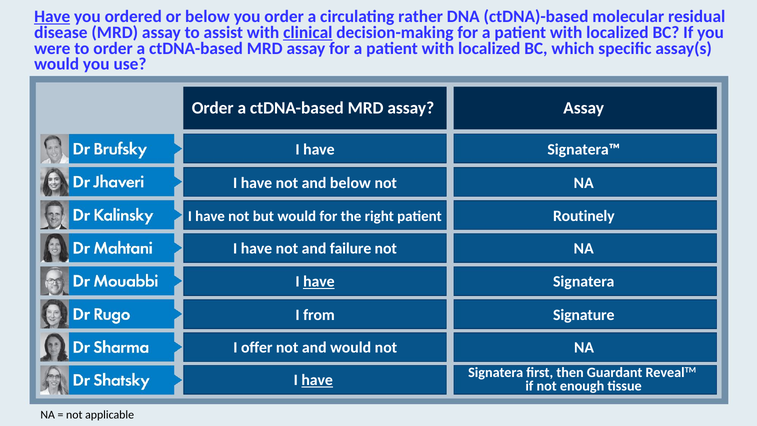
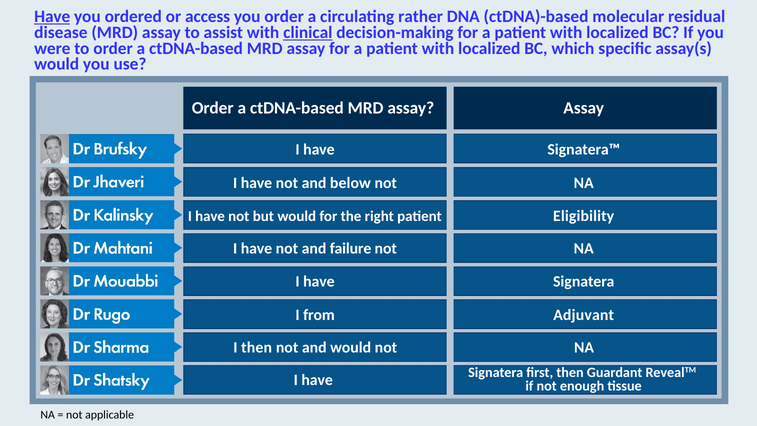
or below: below -> access (208, 16)
Routinely: Routinely -> Eligibility (584, 216)
have underline: present -> none (319, 282)
Signature: Signature -> Adjuvant (584, 315)
I offer: offer -> then (257, 347)
have underline: present -> none (317, 380)
